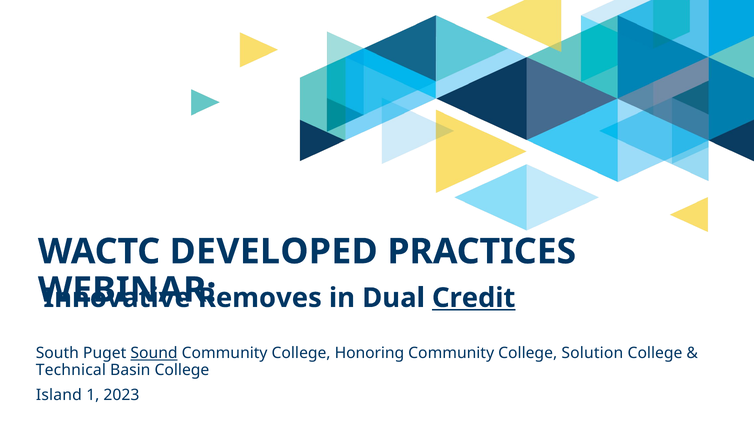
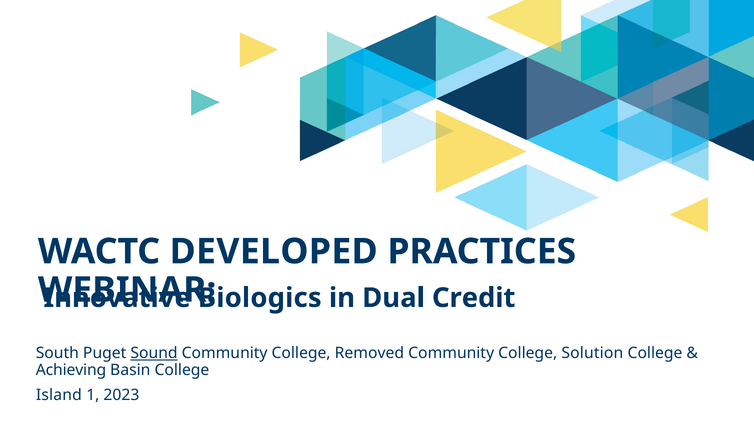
Removes: Removes -> Biologics (260, 298)
Credit underline: present -> none (474, 298)
Honoring: Honoring -> Removed (369, 353)
Technical: Technical -> Achieving (71, 370)
